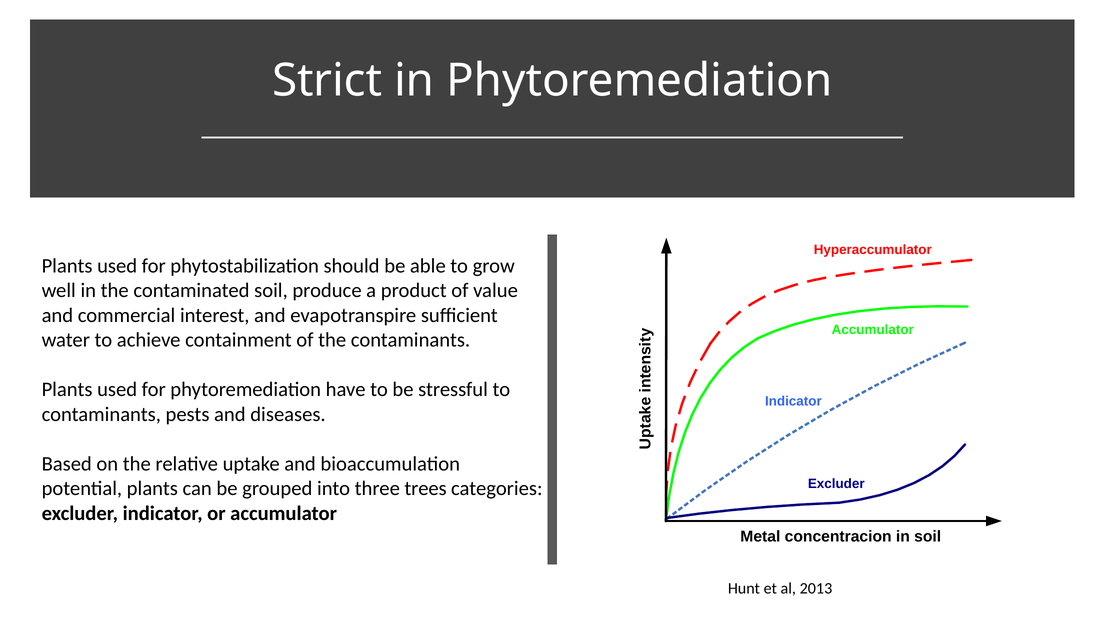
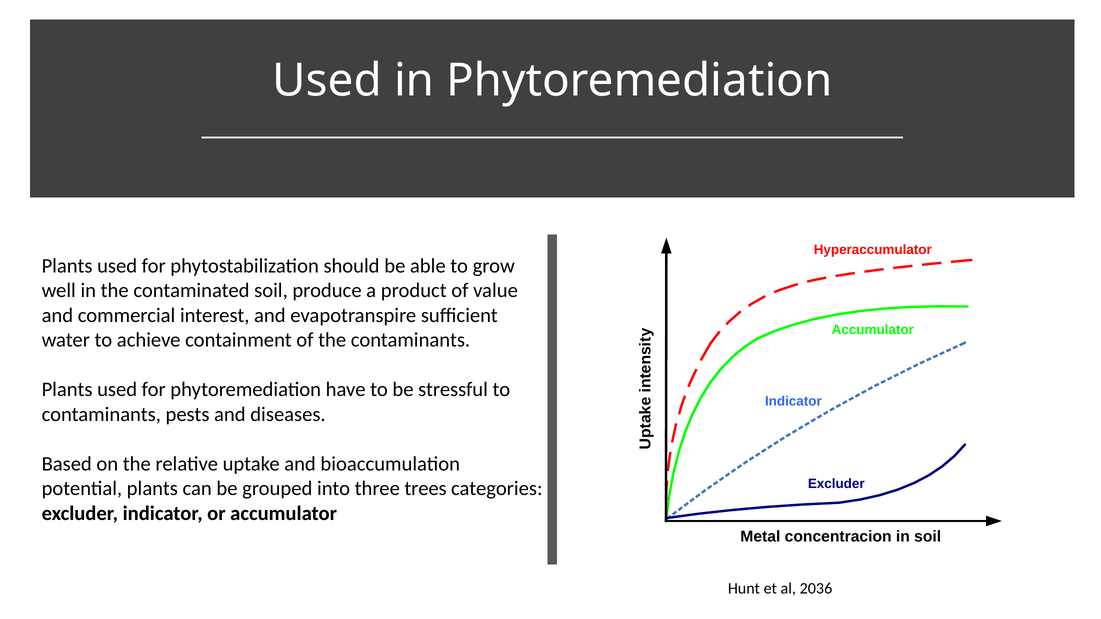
Strict: Strict -> Used (327, 81)
2013: 2013 -> 2036 (816, 589)
